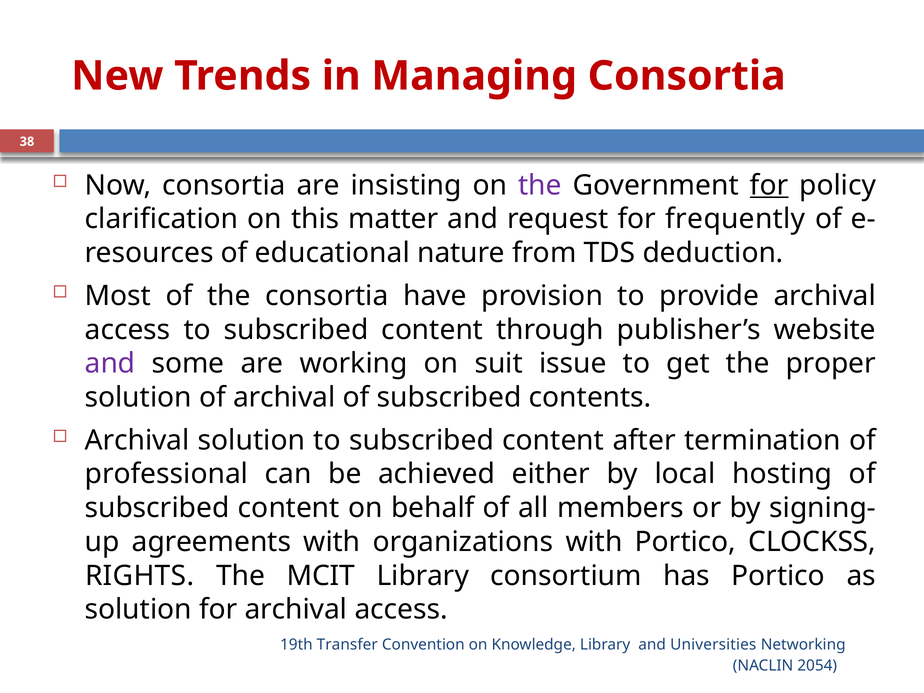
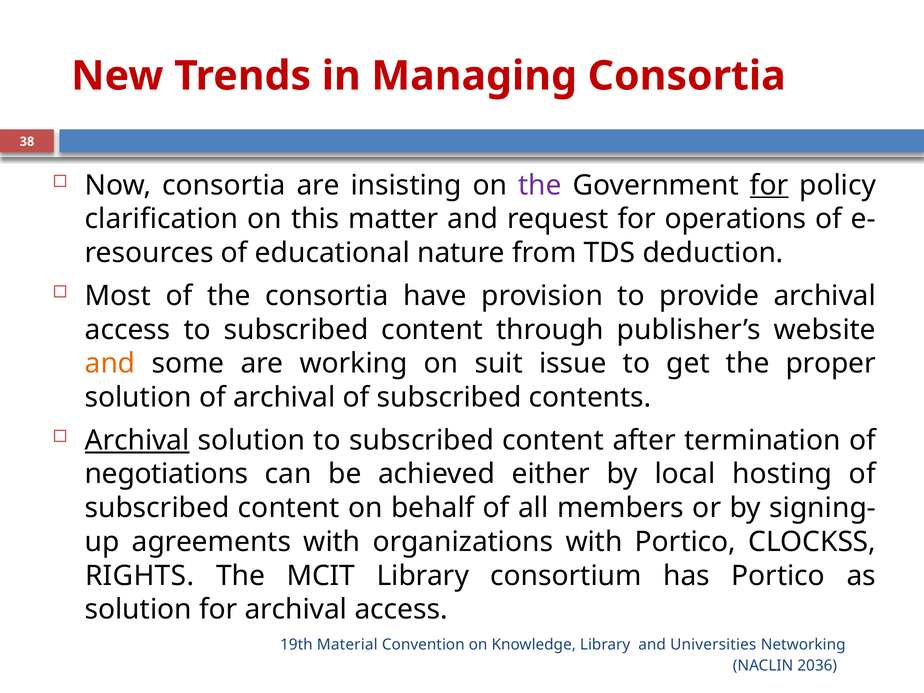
frequently: frequently -> operations (736, 219)
and colour: purple -> orange (110, 364)
Archival underline: none -> present (137, 440)
professional: professional -> negotiations (167, 474)
Transfer: Transfer -> Material (347, 645)
2054: 2054 -> 2036 (817, 666)
